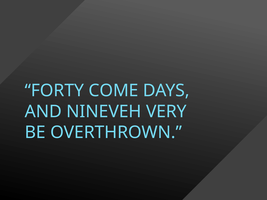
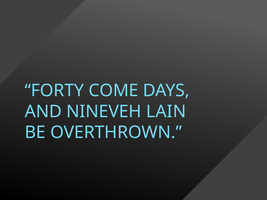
VERY: VERY -> LAIN (166, 112)
